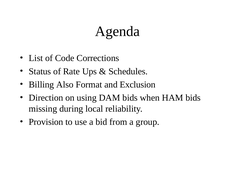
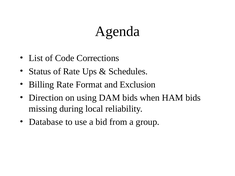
Billing Also: Also -> Rate (65, 85)
Provision: Provision -> Database (46, 122)
